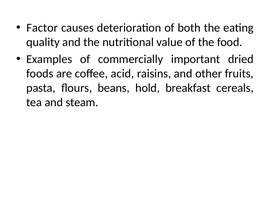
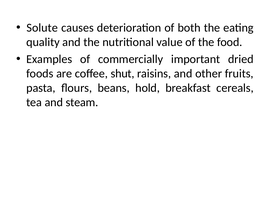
Factor: Factor -> Solute (42, 28)
acid: acid -> shut (123, 73)
